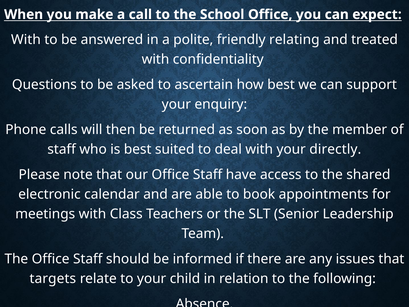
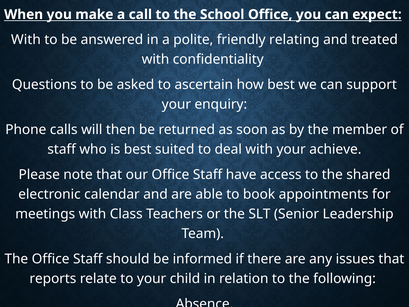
directly: directly -> achieve (335, 149)
targets: targets -> reports (53, 278)
